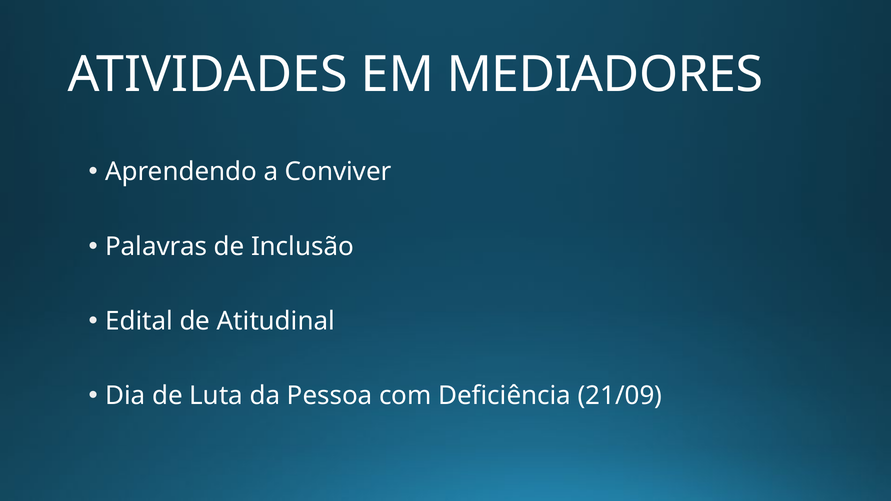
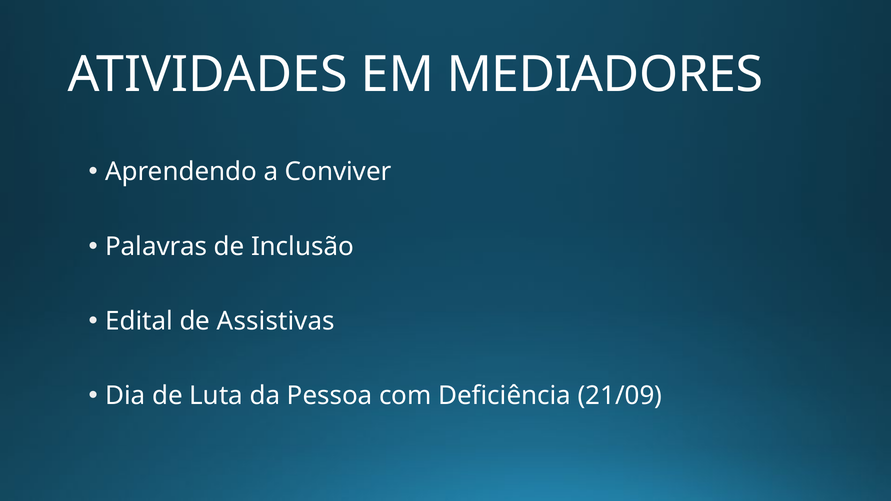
Atitudinal: Atitudinal -> Assistivas (276, 321)
